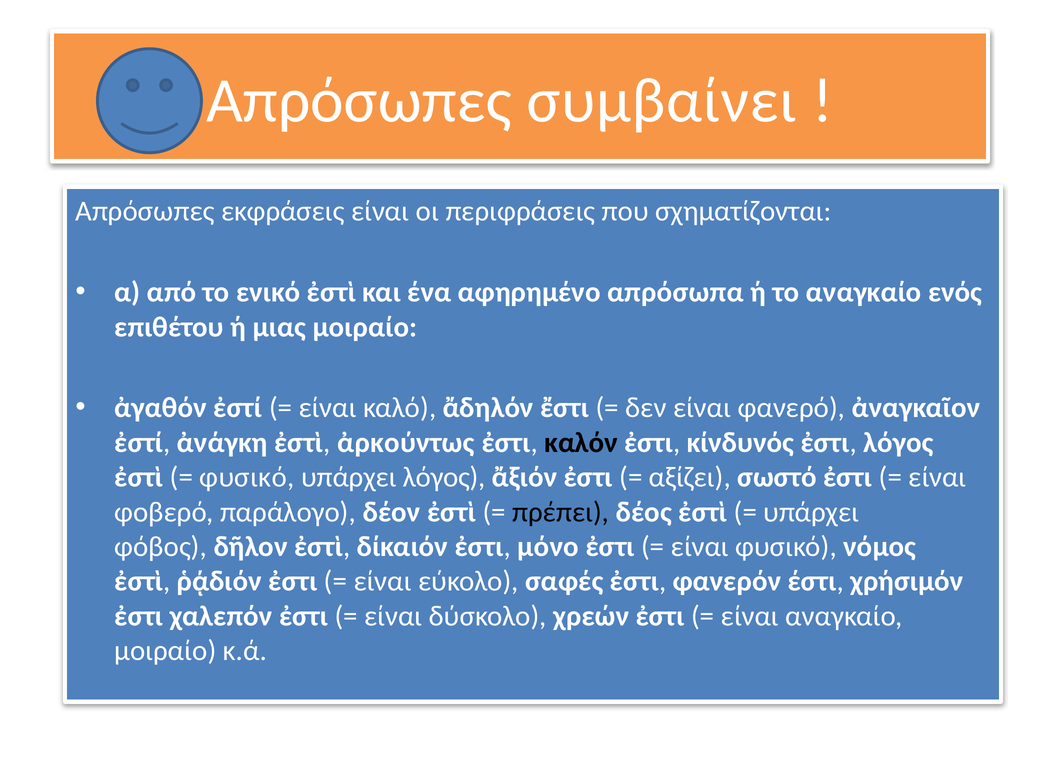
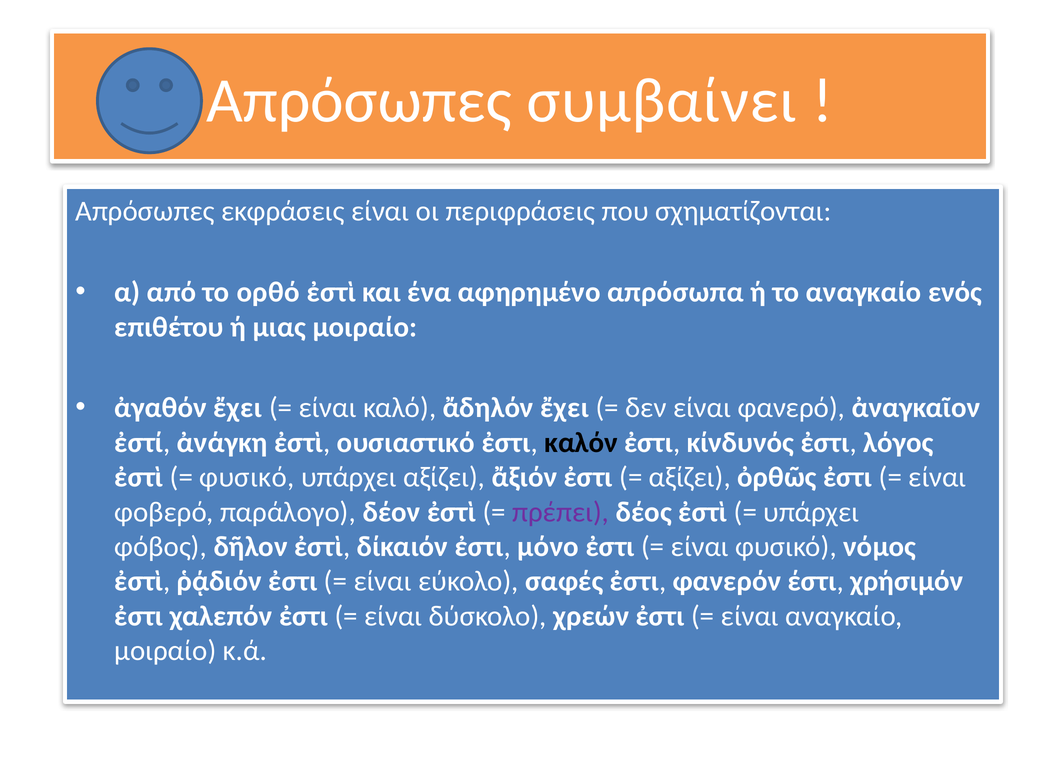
ενικό: ενικό -> ορθό (268, 292)
ἀγαθόν ἐστί: ἐστί -> ἔχει (238, 408)
ἄδηλόν ἔστι: ἔστι -> ἔχει (564, 408)
ἀρκούντως: ἀρκούντως -> ουσιαστικό (406, 443)
υπάρχει λόγος: λόγος -> αξίζει (444, 477)
σωστό: σωστό -> ὀρθῶς (777, 477)
πρέπει colour: black -> purple (561, 512)
